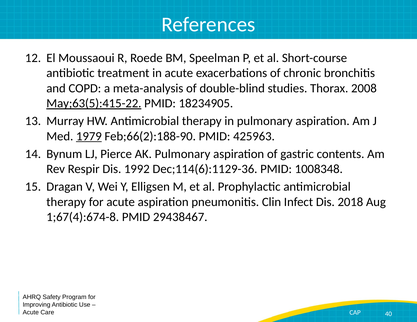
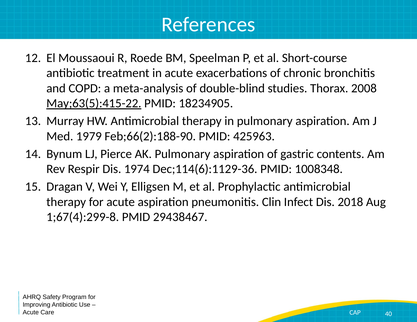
1979 underline: present -> none (89, 136)
1992: 1992 -> 1974 (137, 169)
1;67(4):674-8: 1;67(4):674-8 -> 1;67(4):299-8 (83, 217)
